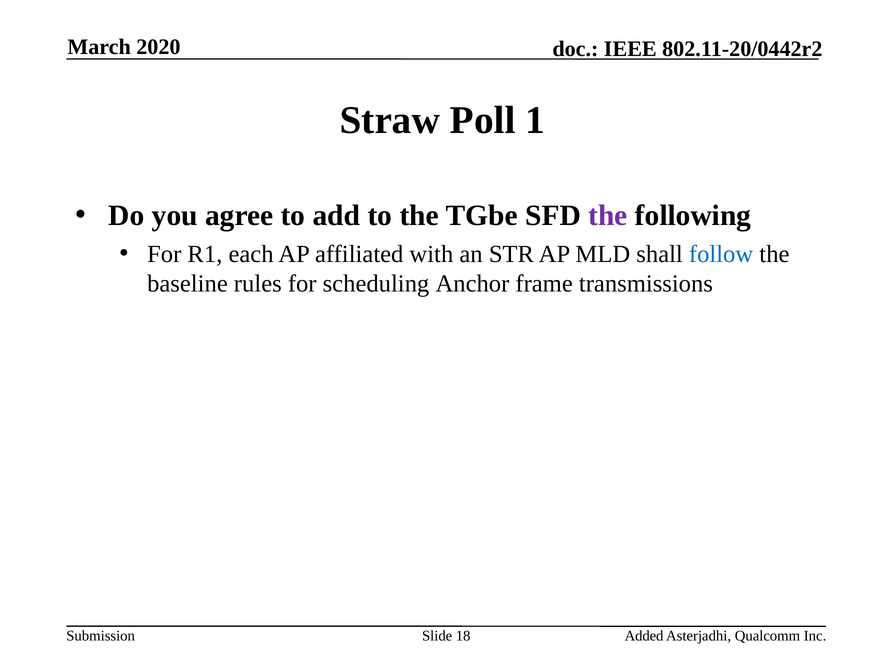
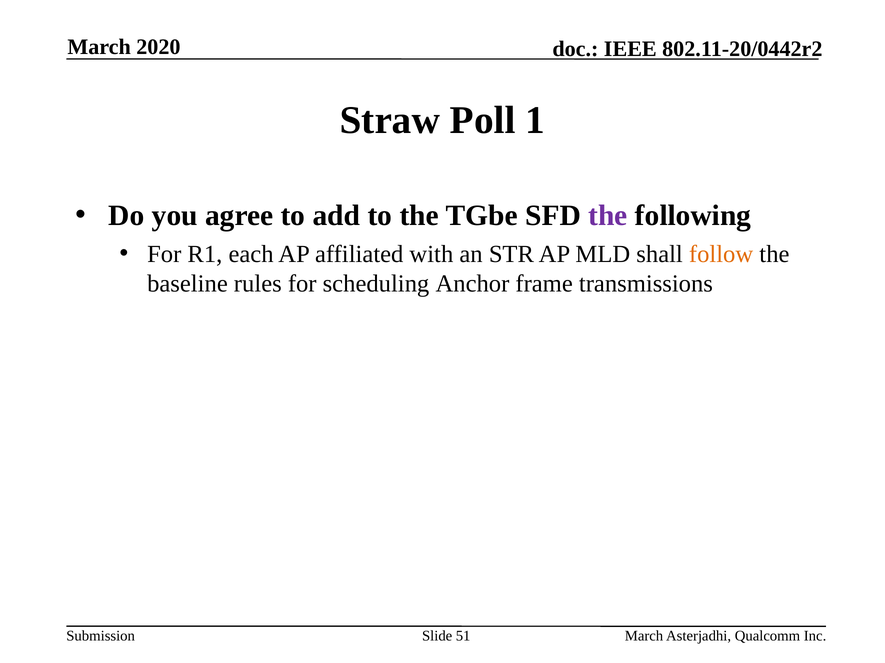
follow colour: blue -> orange (721, 254)
18: 18 -> 51 (463, 637)
Added: Added -> March (644, 637)
